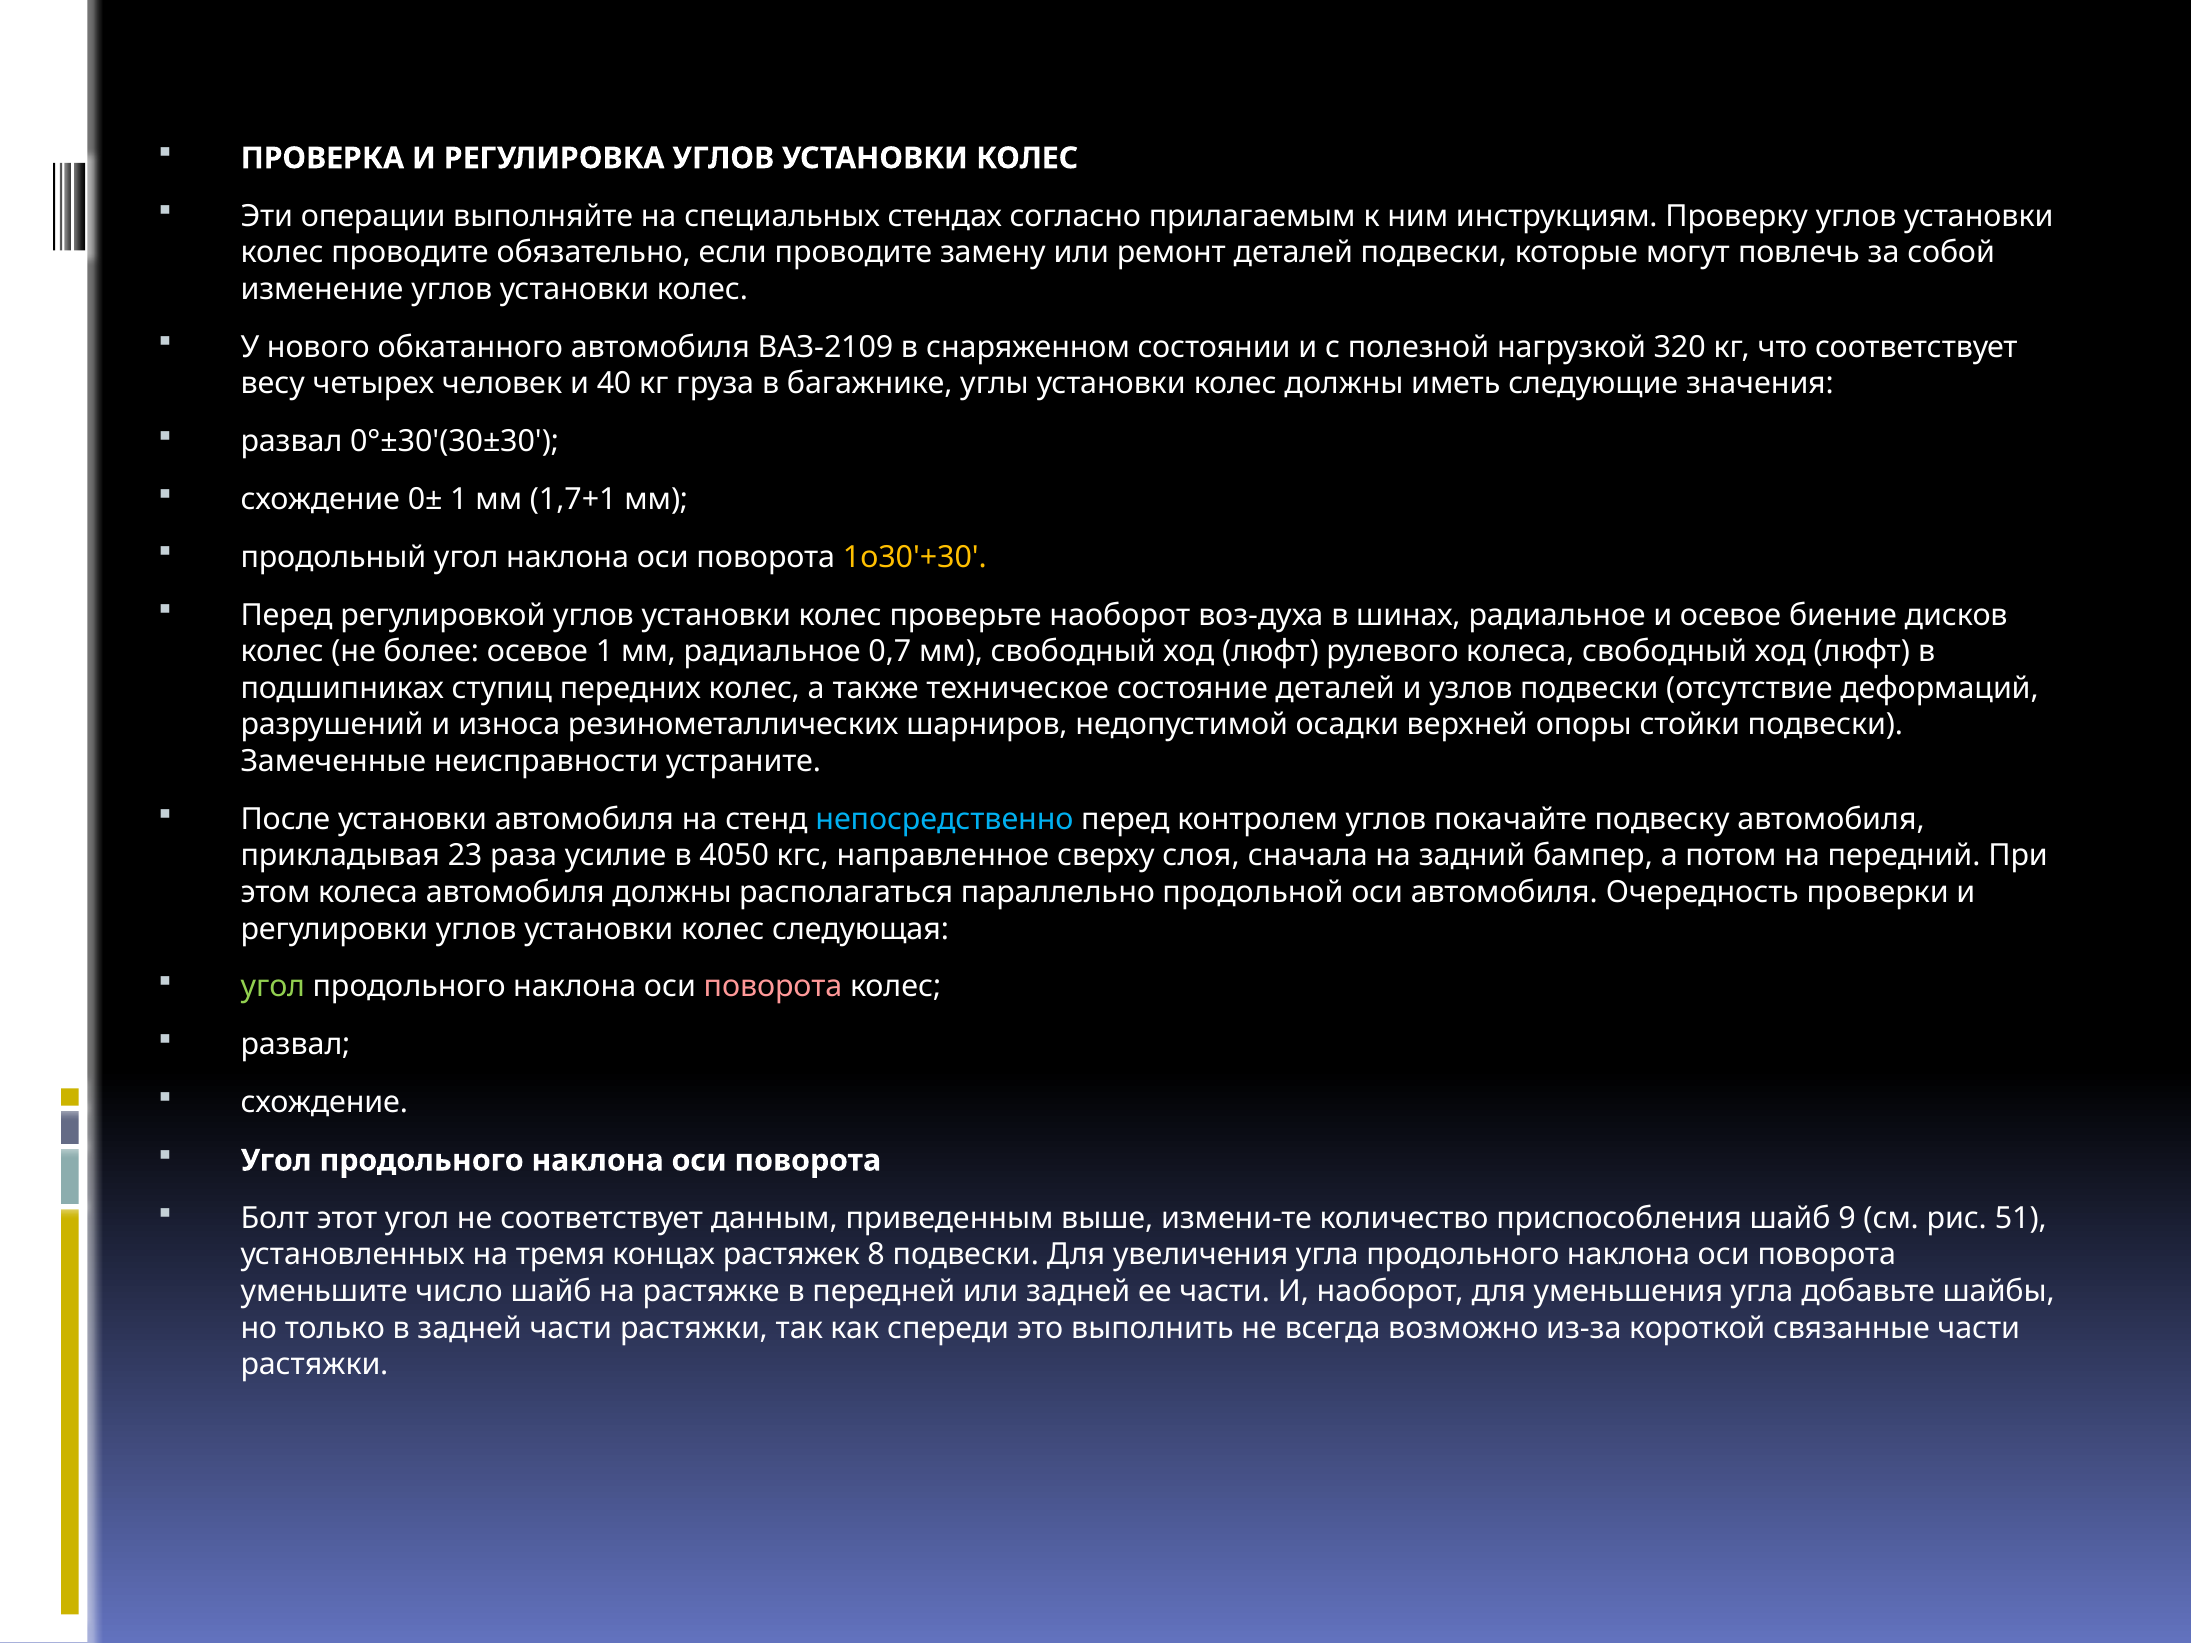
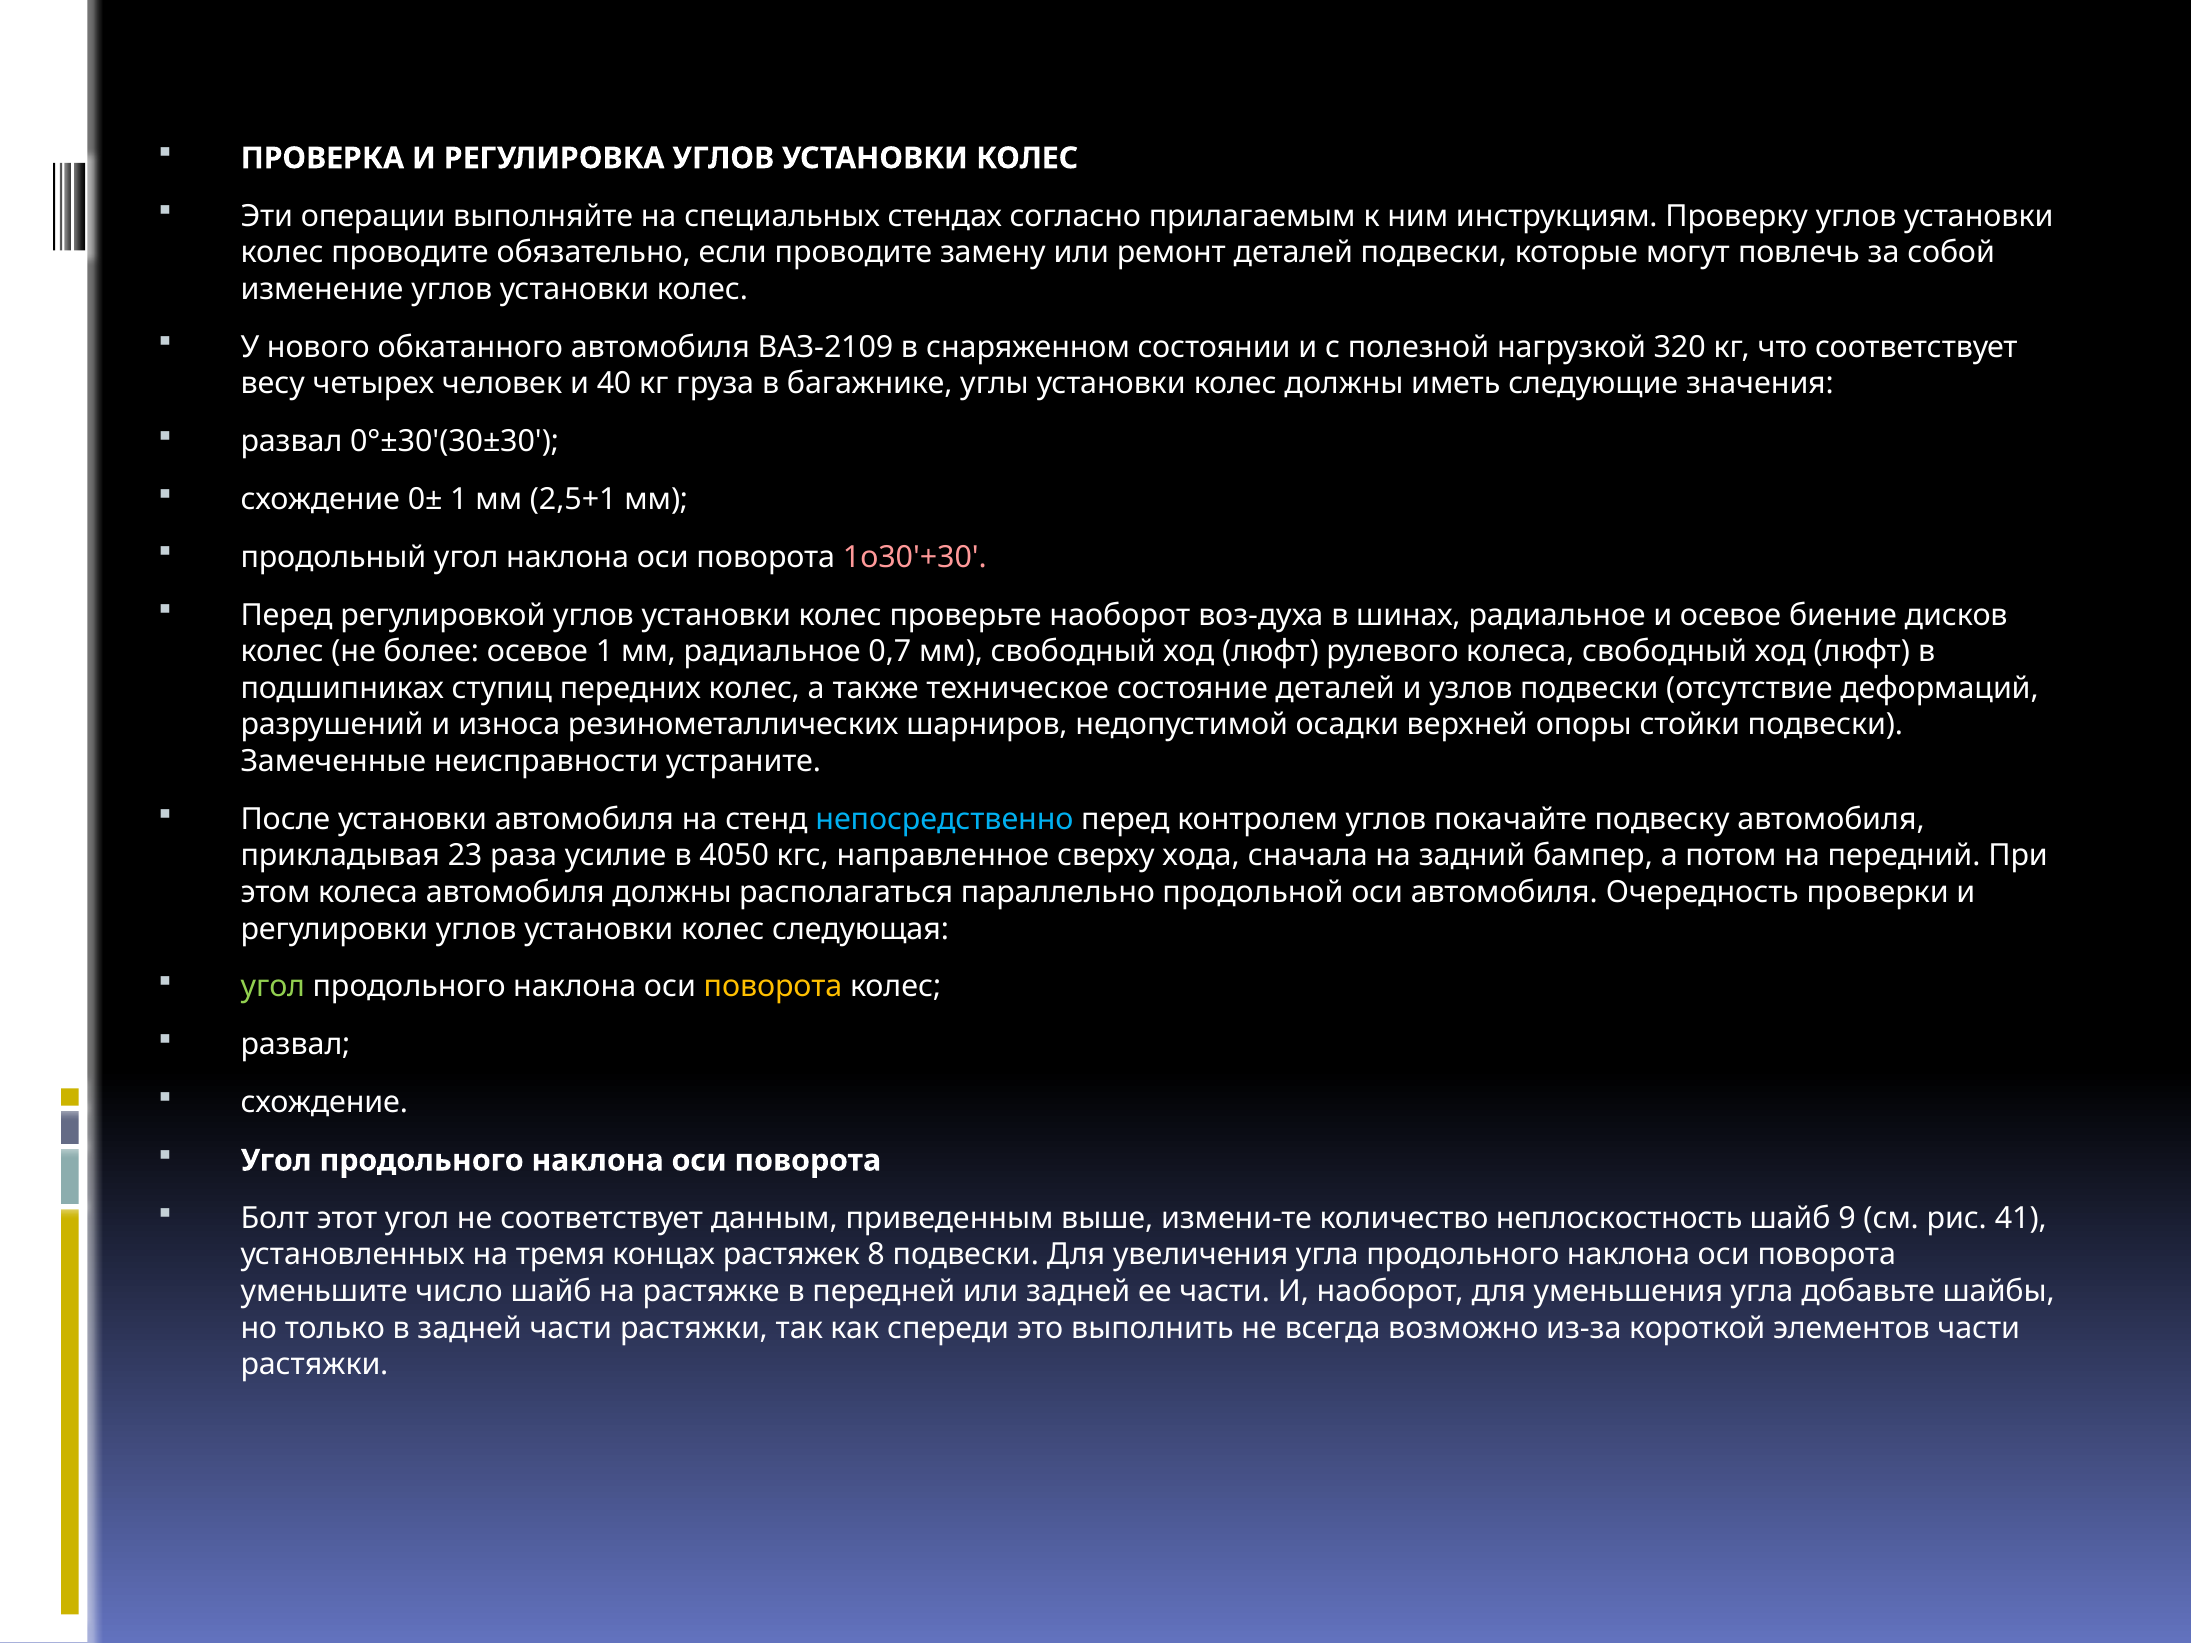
1,7+1: 1,7+1 -> 2,5+1 (573, 499)
1о30'+30 colour: yellow -> pink (915, 557)
слоя: слоя -> хода (1201, 856)
поворота colour: pink -> yellow (773, 987)
приспособления: приспособления -> неплоскостность (1619, 1219)
51: 51 -> 41 (2021, 1219)
связанные: связанные -> элементов (1851, 1328)
